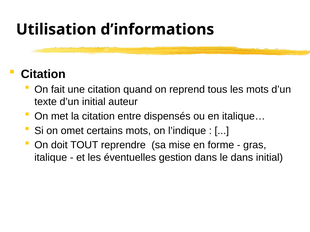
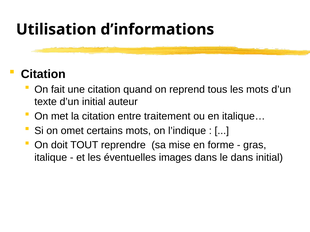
dispensés: dispensés -> traitement (167, 116)
gestion: gestion -> images (175, 158)
